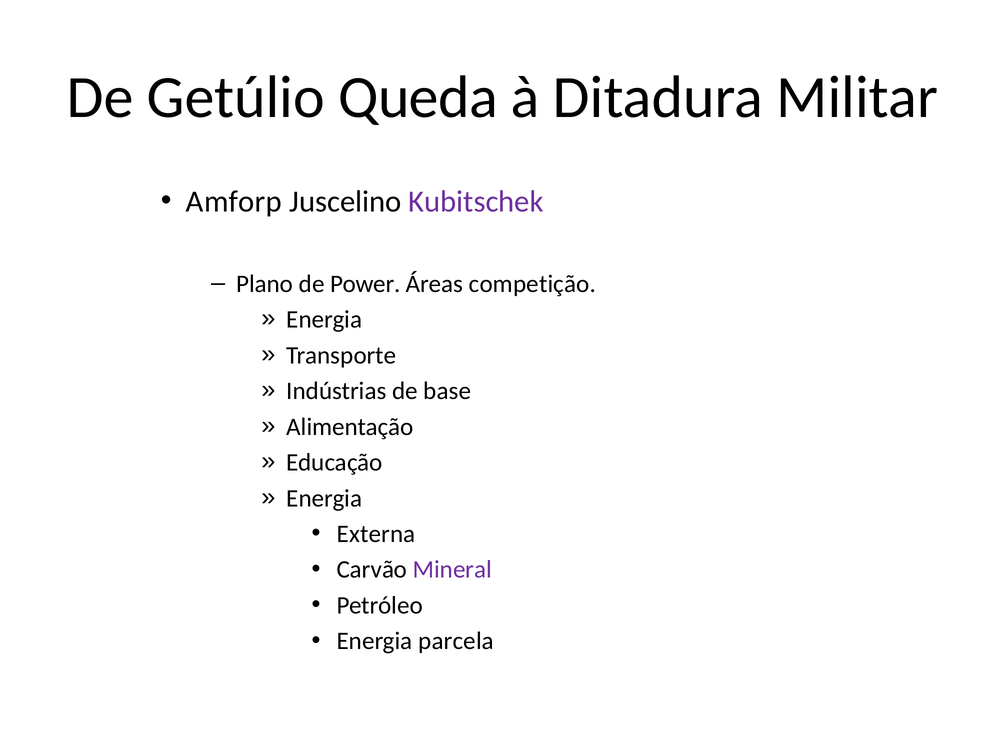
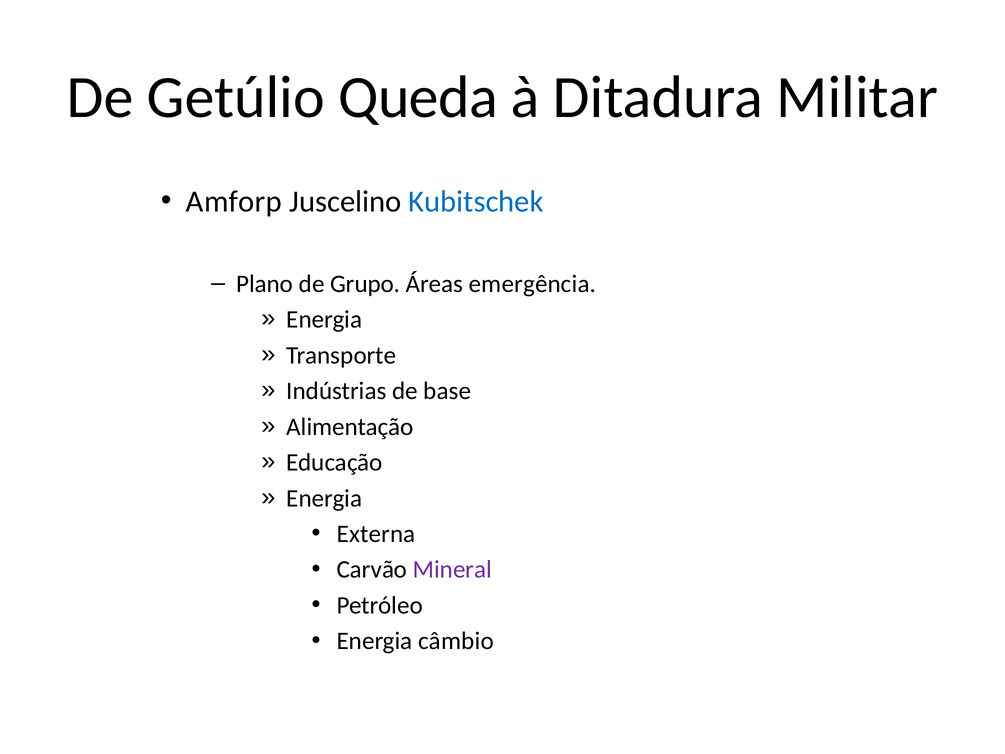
Kubitschek colour: purple -> blue (476, 201)
Power: Power -> Grupo (365, 284)
competição: competição -> emergência (532, 284)
parcela: parcela -> câmbio (456, 641)
